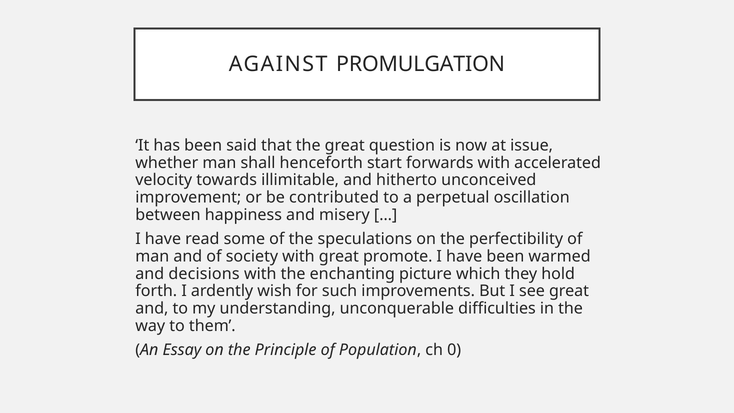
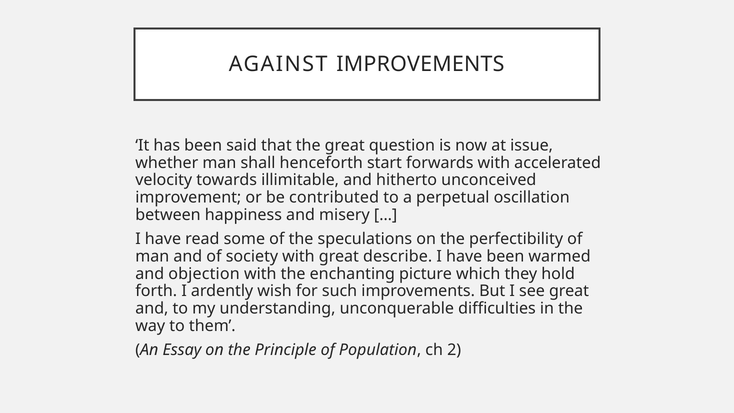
AGAINST PROMULGATION: PROMULGATION -> IMPROVEMENTS (420, 64)
promote: promote -> describe (398, 256)
decisions: decisions -> objection (204, 274)
0: 0 -> 2 (454, 350)
